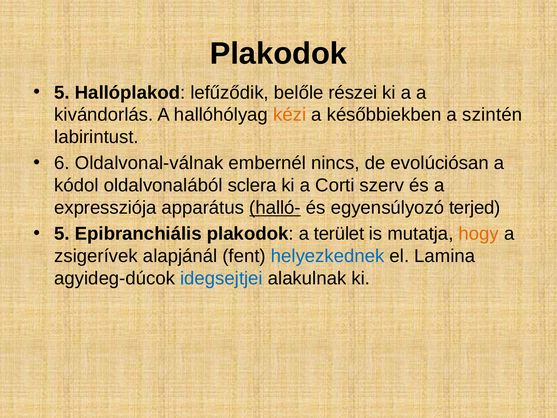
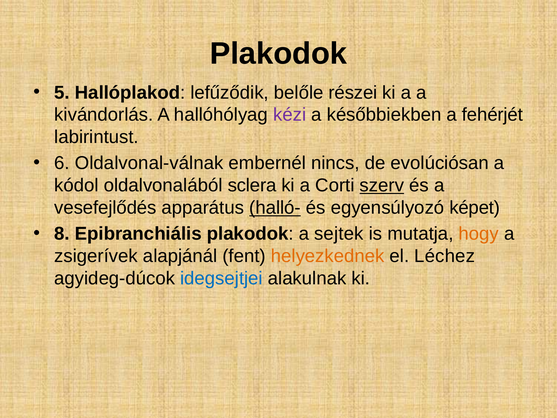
kézi colour: orange -> purple (290, 115)
szintén: szintén -> fehérjét (492, 115)
szerv underline: none -> present (382, 185)
expressziója: expressziója -> vesefejlődés (105, 208)
terjed: terjed -> képet (475, 208)
5: 5 -> 8 (62, 234)
terület: terület -> sejtek (339, 234)
helyezkednek colour: blue -> orange (328, 256)
Lamina: Lamina -> Léchez (445, 256)
